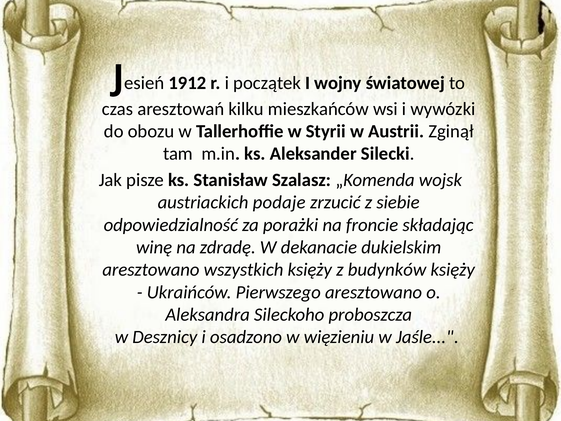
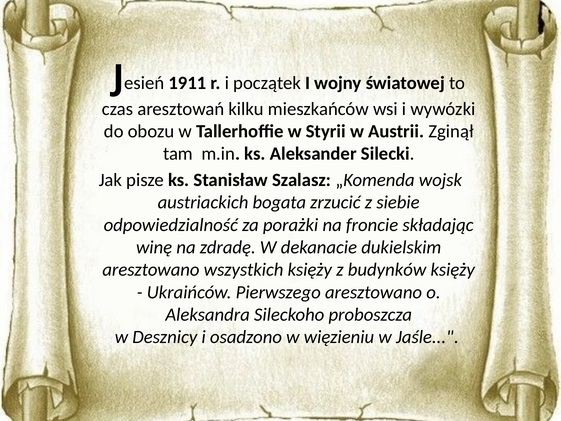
1912: 1912 -> 1911 (187, 83)
podaje: podaje -> bogata (279, 202)
